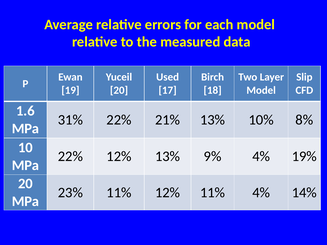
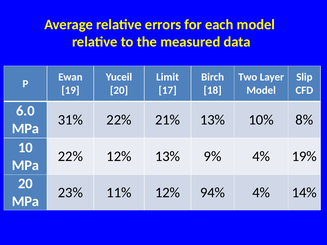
Used: Used -> Limit (168, 77)
1.6: 1.6 -> 6.0 (25, 111)
12% 11%: 11% -> 94% (213, 193)
